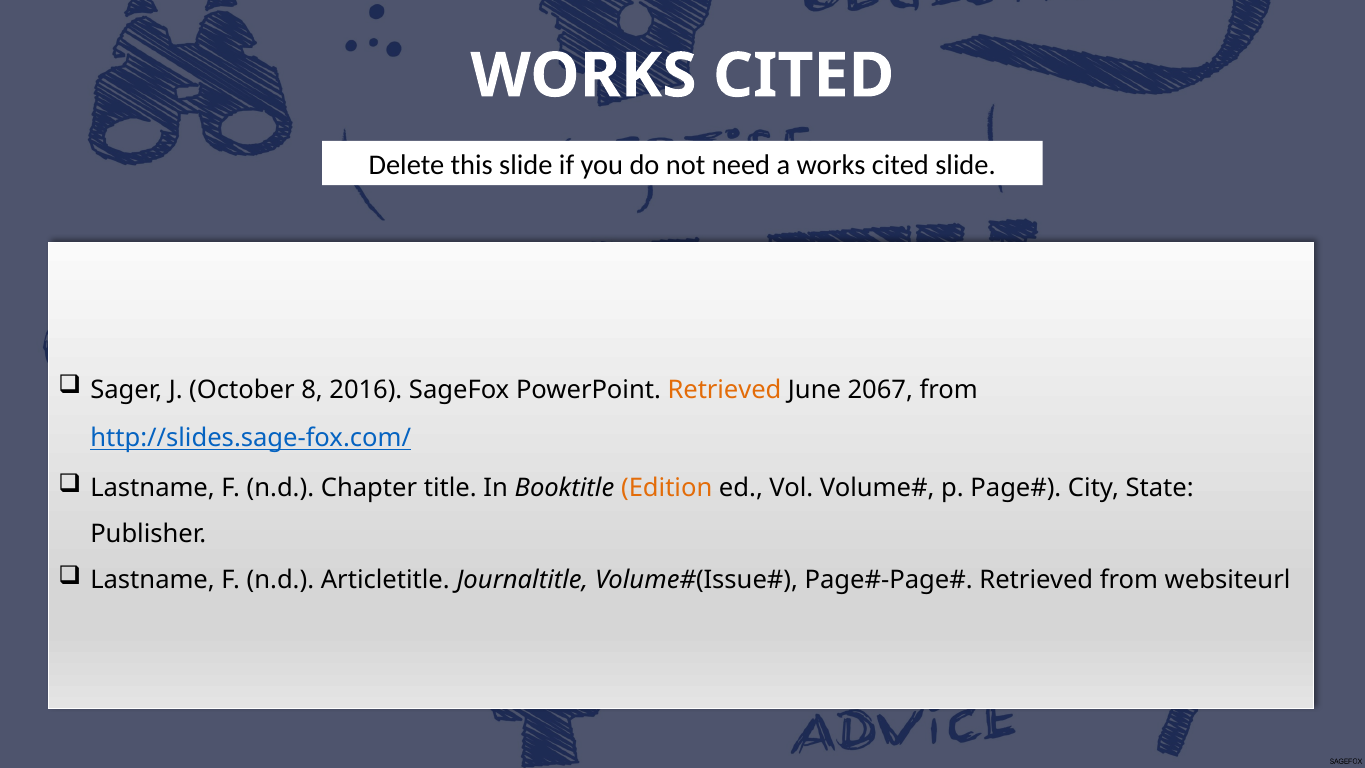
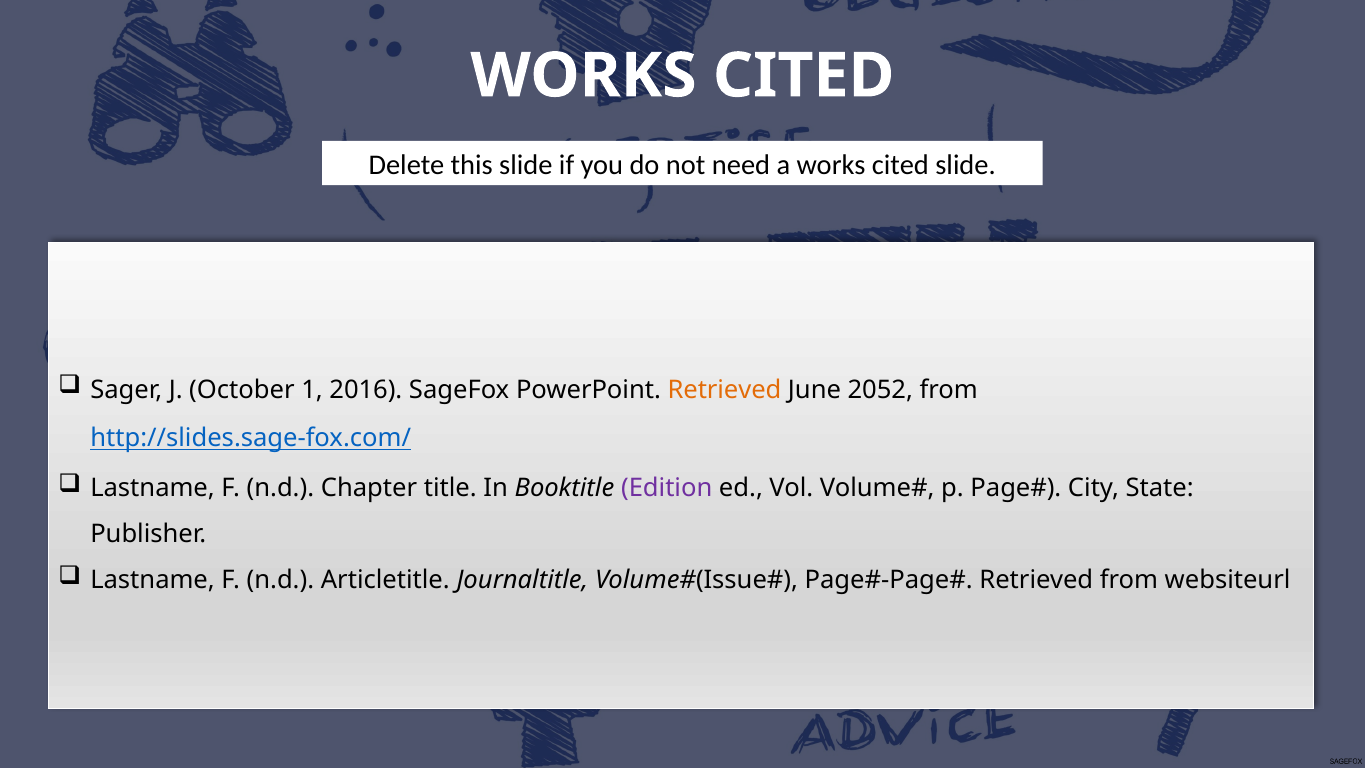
8: 8 -> 1 (312, 390)
2067: 2067 -> 2052 (880, 390)
Edition colour: orange -> purple (667, 488)
